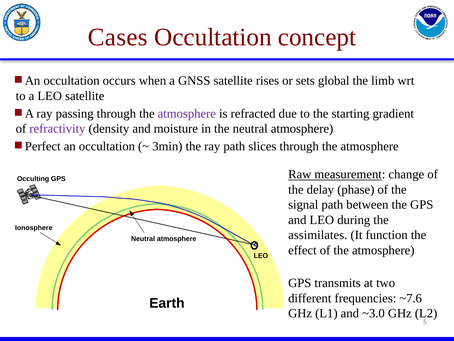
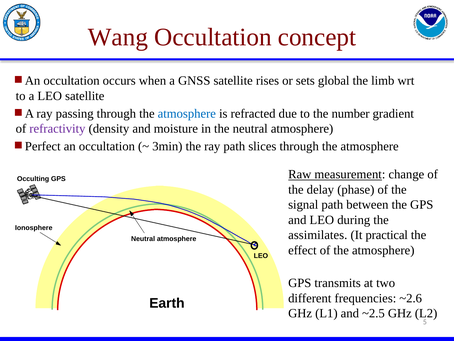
Cases: Cases -> Wang (118, 37)
atmosphere colour: purple -> blue (187, 113)
starting: starting -> number (351, 113)
function: function -> practical (387, 235)
~7.6: ~7.6 -> ~2.6 (411, 298)
~3.0: ~3.0 -> ~2.5 (373, 313)
